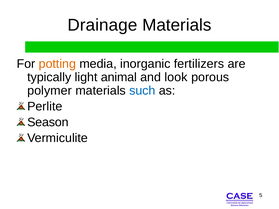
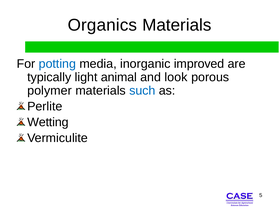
Drainage: Drainage -> Organics (102, 25)
potting colour: orange -> blue (57, 64)
fertilizers: fertilizers -> improved (199, 64)
Season: Season -> Wetting (48, 122)
